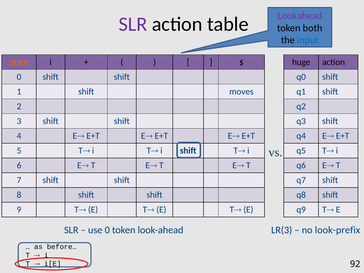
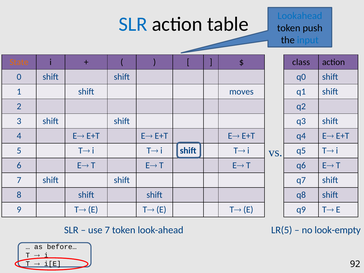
Lookahead colour: purple -> blue (300, 16)
SLR colour: purple -> blue (133, 24)
both: both -> push (313, 28)
huge: huge -> class (301, 62)
use 0: 0 -> 7 (107, 230)
LR(3: LR(3 -> LR(5 (282, 230)
look-prefix: look-prefix -> look-empty (338, 230)
